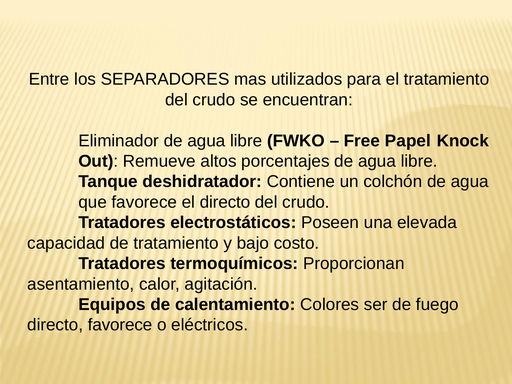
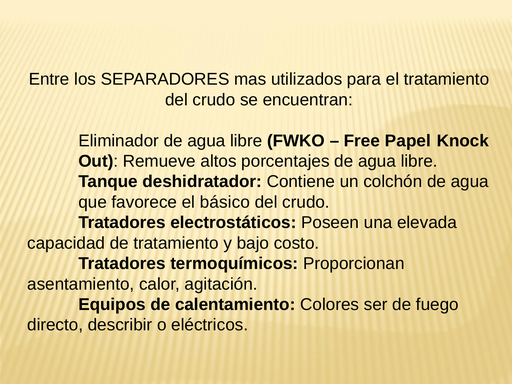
el directo: directo -> básico (225, 202)
directo favorece: favorece -> describir (120, 325)
